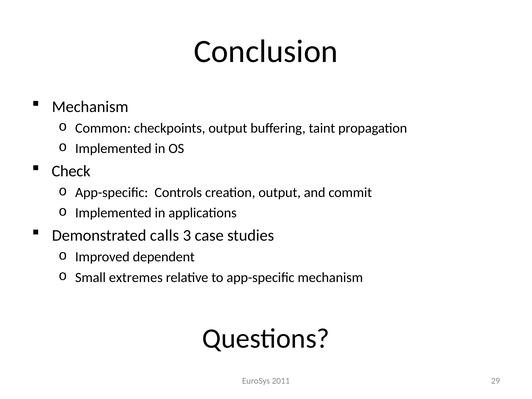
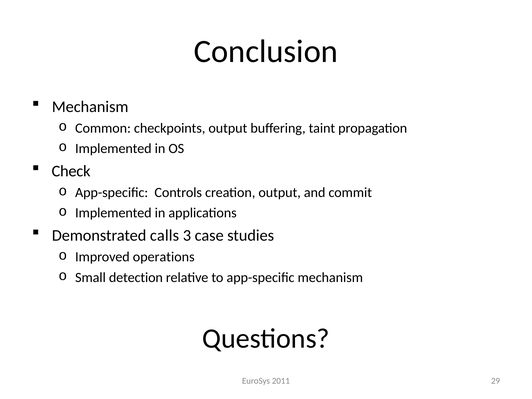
dependent: dependent -> operations (164, 257)
extremes: extremes -> detection (136, 277)
